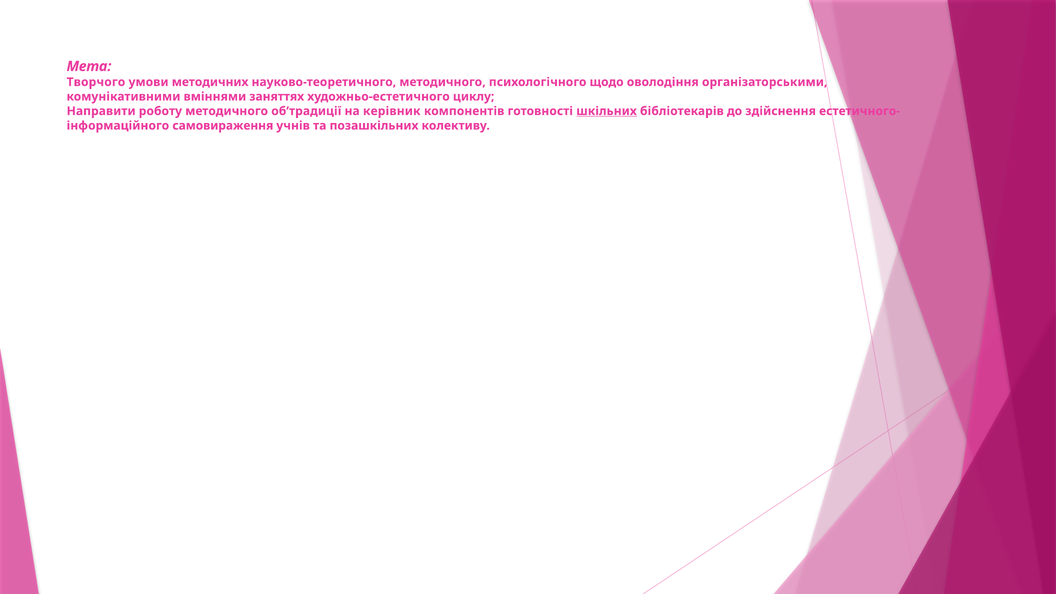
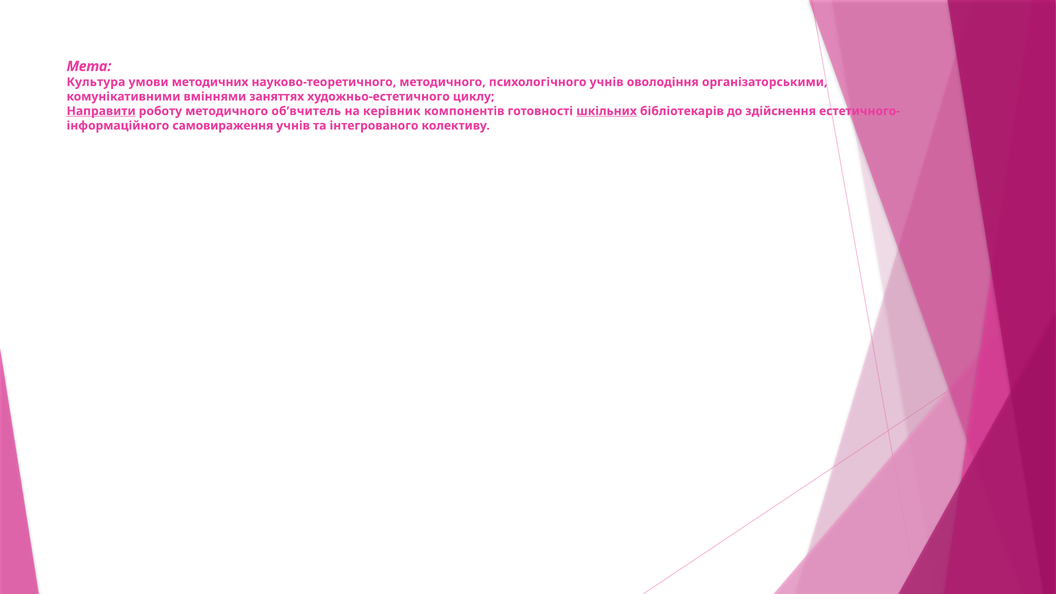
Творчого: Творчого -> Культура (96, 82)
психологічного щодо: щодо -> учнів (607, 82)
Направити underline: none -> present (101, 111)
об’традиції: об’традиції -> об’вчитель (306, 111)
позашкільних: позашкільних -> інтегрованого (374, 126)
